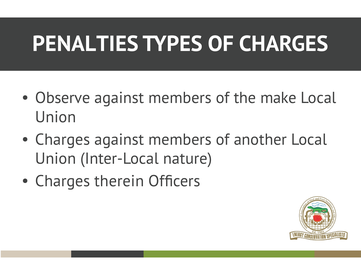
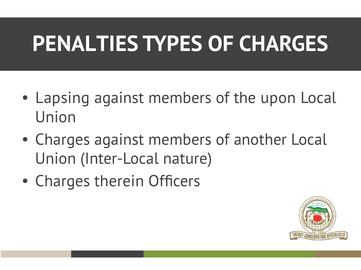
Observe: Observe -> Lapsing (63, 98)
make: make -> upon (278, 98)
